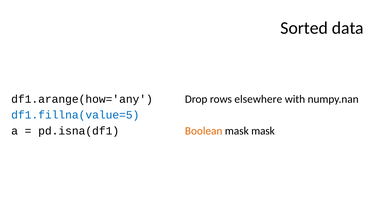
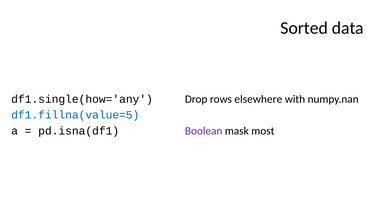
df1.arange(how='any: df1.arange(how='any -> df1.single(how='any (82, 99)
Boolean colour: orange -> purple (204, 131)
mask mask: mask -> most (263, 131)
